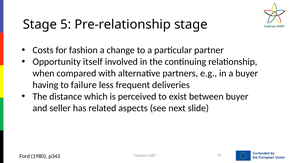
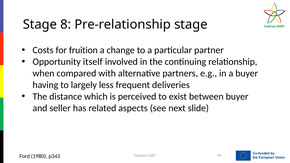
5: 5 -> 8 (66, 24)
for fashion: fashion -> fruition (83, 50)
failure: failure -> largely (84, 85)
